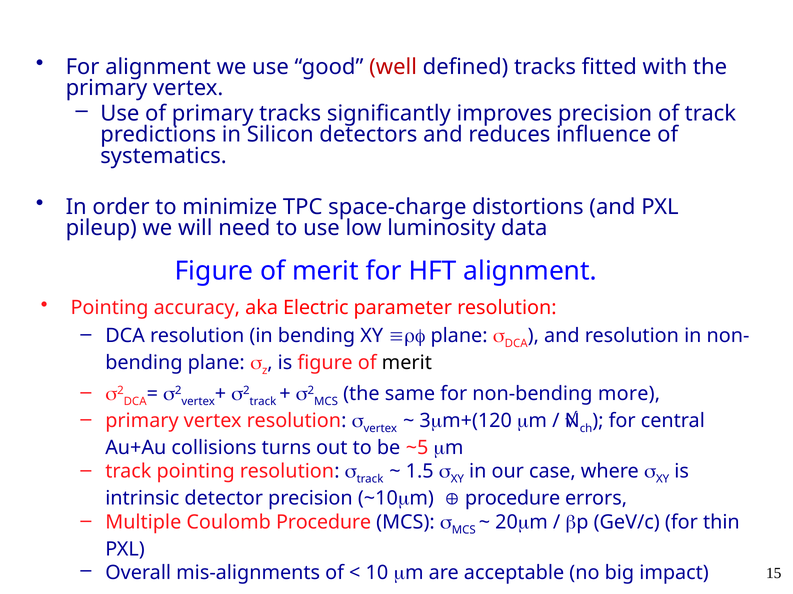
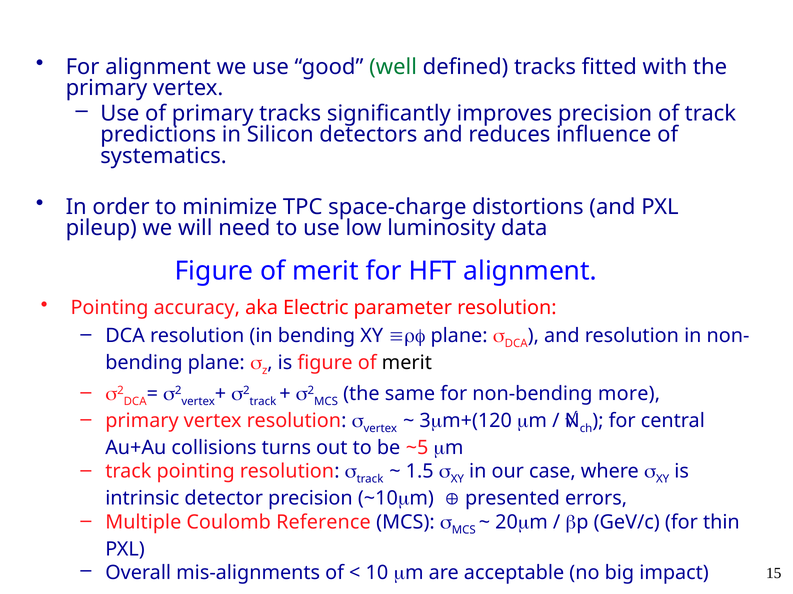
well colour: red -> green (393, 67)
procedure: procedure -> presented (512, 499)
Coulomb Procedure: Procedure -> Reference (323, 523)
